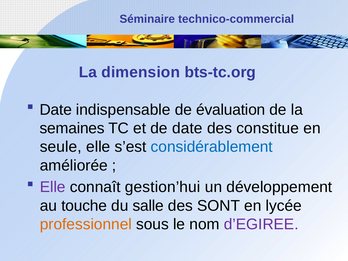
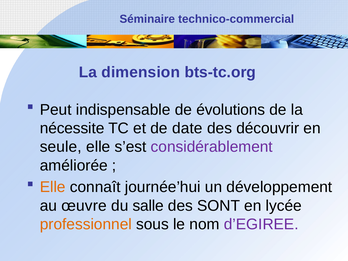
Date: Date -> Peut (56, 110)
évaluation: évaluation -> évolutions (231, 110)
semaines: semaines -> nécessite (72, 128)
constitue: constitue -> découvrir (268, 128)
considérablement colour: blue -> purple (212, 147)
Elle colour: purple -> orange (53, 187)
gestion’hui: gestion’hui -> journée’hui (163, 187)
touche: touche -> œuvre (84, 206)
